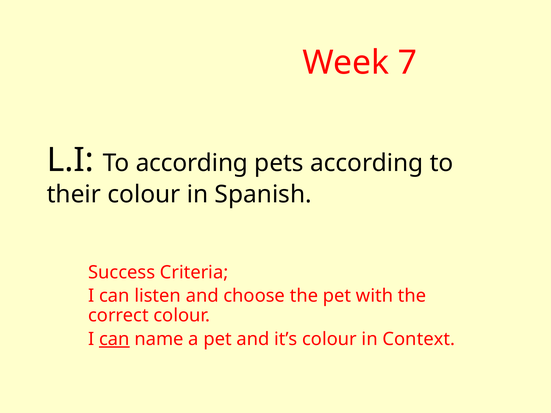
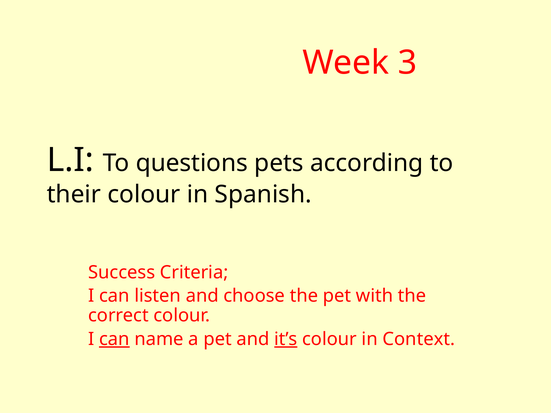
7: 7 -> 3 (408, 63)
To according: according -> questions (192, 163)
it’s underline: none -> present (286, 339)
